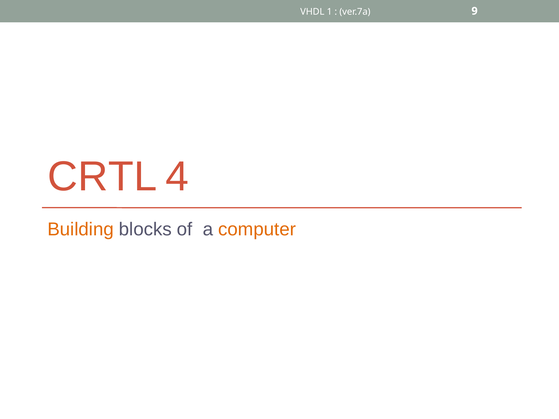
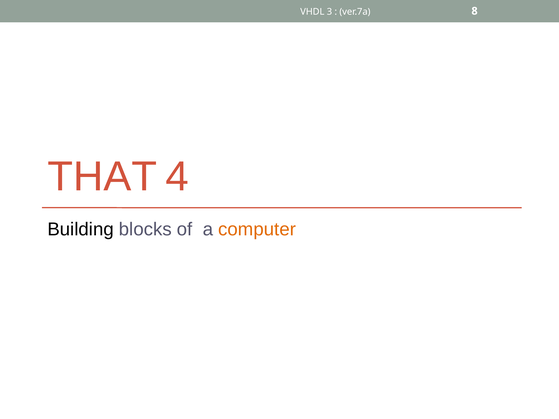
1: 1 -> 3 (329, 12)
9: 9 -> 8 (475, 11)
CRTL: CRTL -> THAT (102, 177)
Building colour: orange -> black (81, 230)
